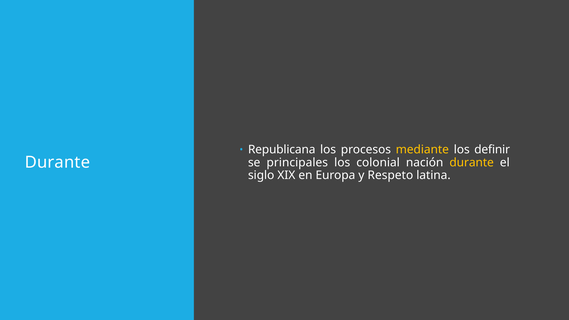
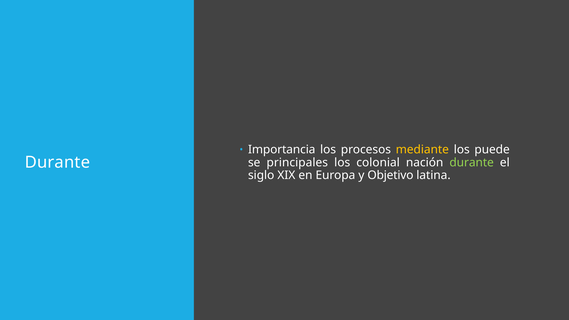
Republicana: Republicana -> Importancia (282, 150)
definir: definir -> puede (492, 150)
durante colour: yellow -> light green (472, 163)
Respeto: Respeto -> Objetivo (390, 175)
